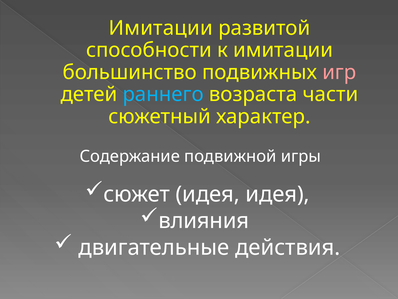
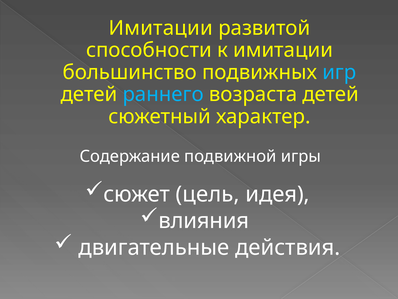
игр colour: pink -> light blue (339, 72)
возраста части: части -> детей (331, 94)
сюжет идея: идея -> цель (208, 194)
